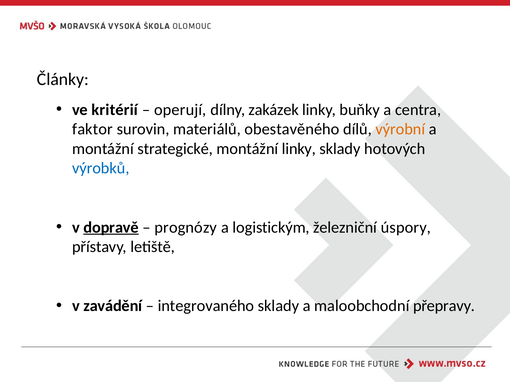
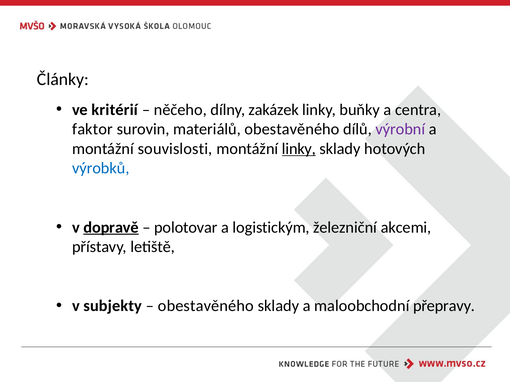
operují: operují -> něčeho (180, 110)
výrobní colour: orange -> purple (400, 129)
strategické: strategické -> souvislosti (175, 149)
linky underline: none -> present (299, 149)
prognózy: prognózy -> polotovar (186, 228)
úspory: úspory -> akcemi (406, 228)
zavádění: zavádění -> subjekty (113, 306)
integrovaného: integrovaného -> obestavěného (206, 306)
